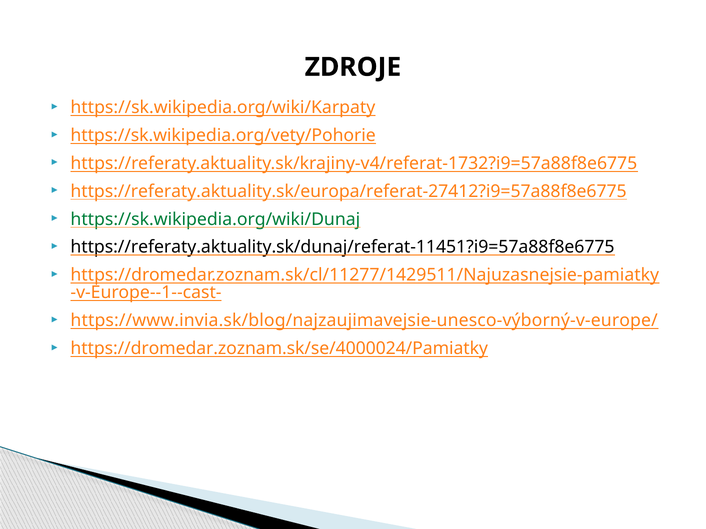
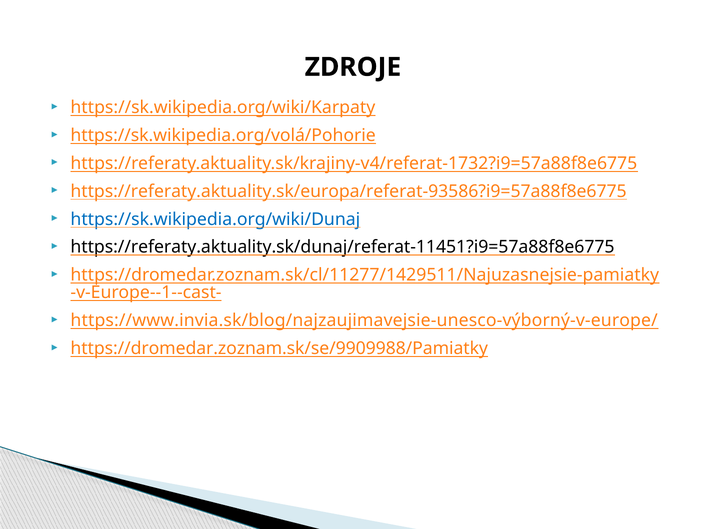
https://sk.wikipedia.org/vety/Pohorie: https://sk.wikipedia.org/vety/Pohorie -> https://sk.wikipedia.org/volá/Pohorie (223, 136)
https://referaty.aktuality.sk/europa/referat-27412?i9=57a88f8e6775: https://referaty.aktuality.sk/europa/referat-27412?i9=57a88f8e6775 -> https://referaty.aktuality.sk/europa/referat-93586?i9=57a88f8e6775 (349, 191)
https://sk.wikipedia.org/wiki/Dunaj colour: green -> blue (215, 219)
https://dromedar.zoznam.sk/se/4000024/Pamiatky: https://dromedar.zoznam.sk/se/4000024/Pamiatky -> https://dromedar.zoznam.sk/se/9909988/Pamiatky (279, 349)
